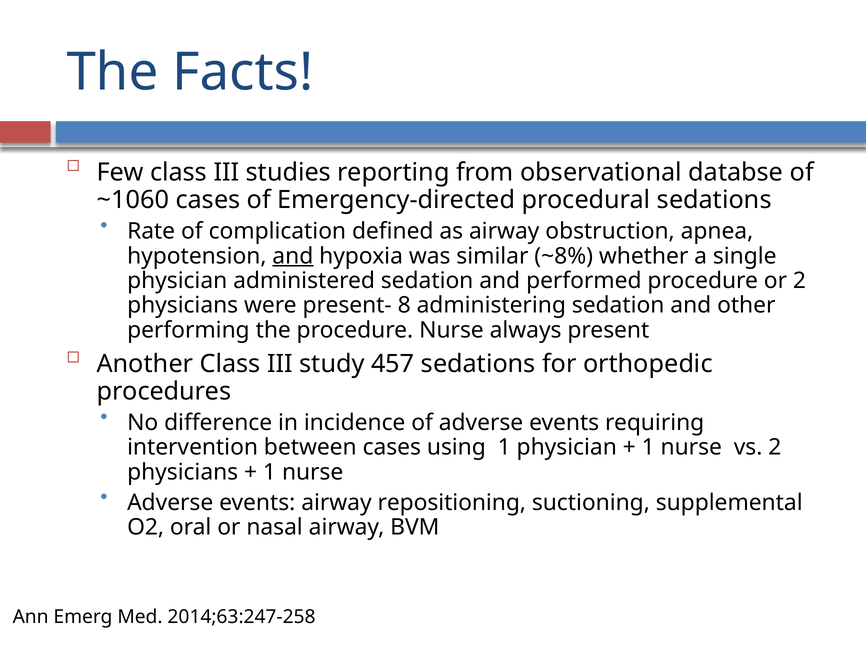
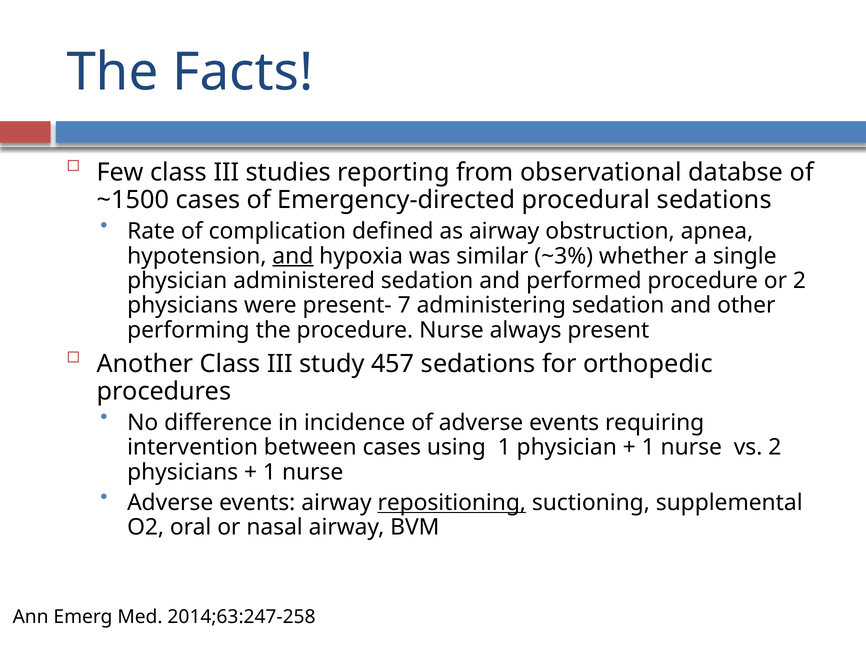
~1060: ~1060 -> ~1500 (133, 200)
~8%: ~8% -> ~3% (564, 256)
8: 8 -> 7 (404, 306)
repositioning underline: none -> present (452, 503)
